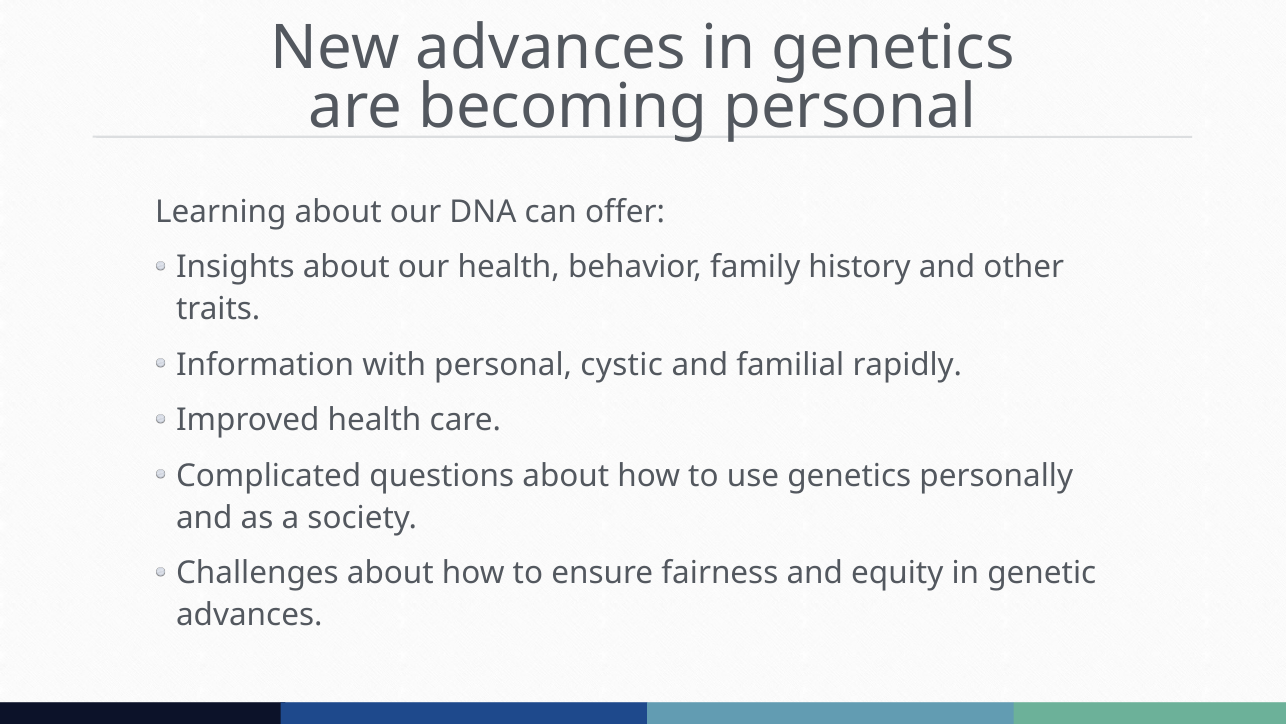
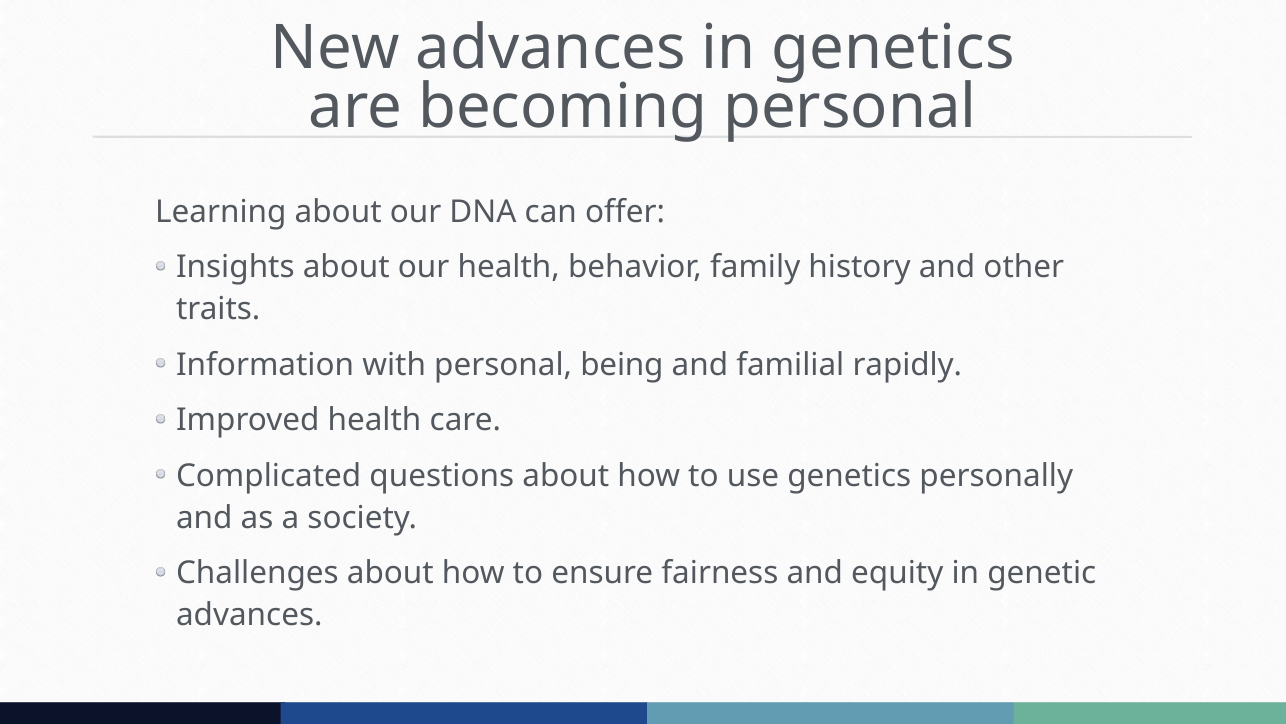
cystic: cystic -> being (622, 364)
